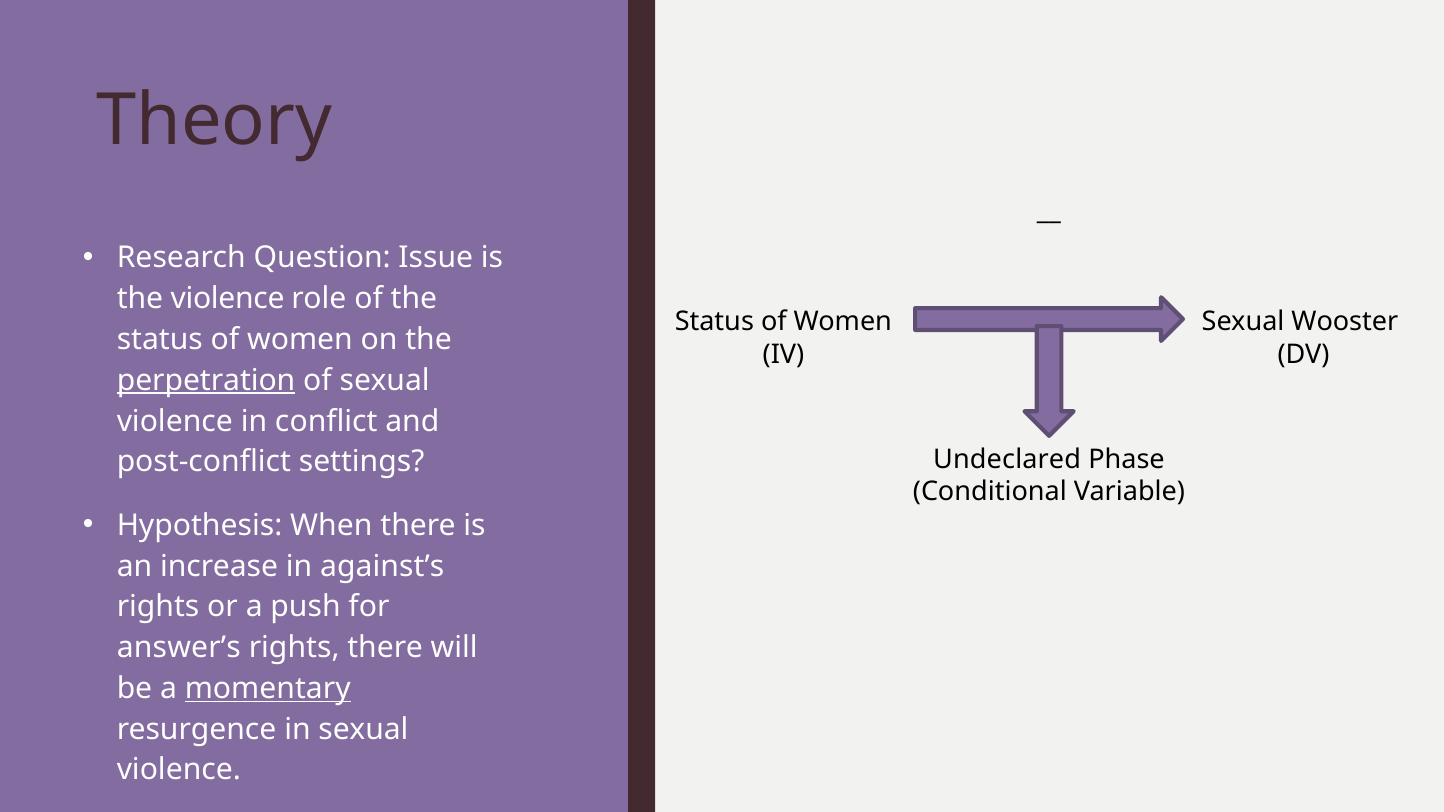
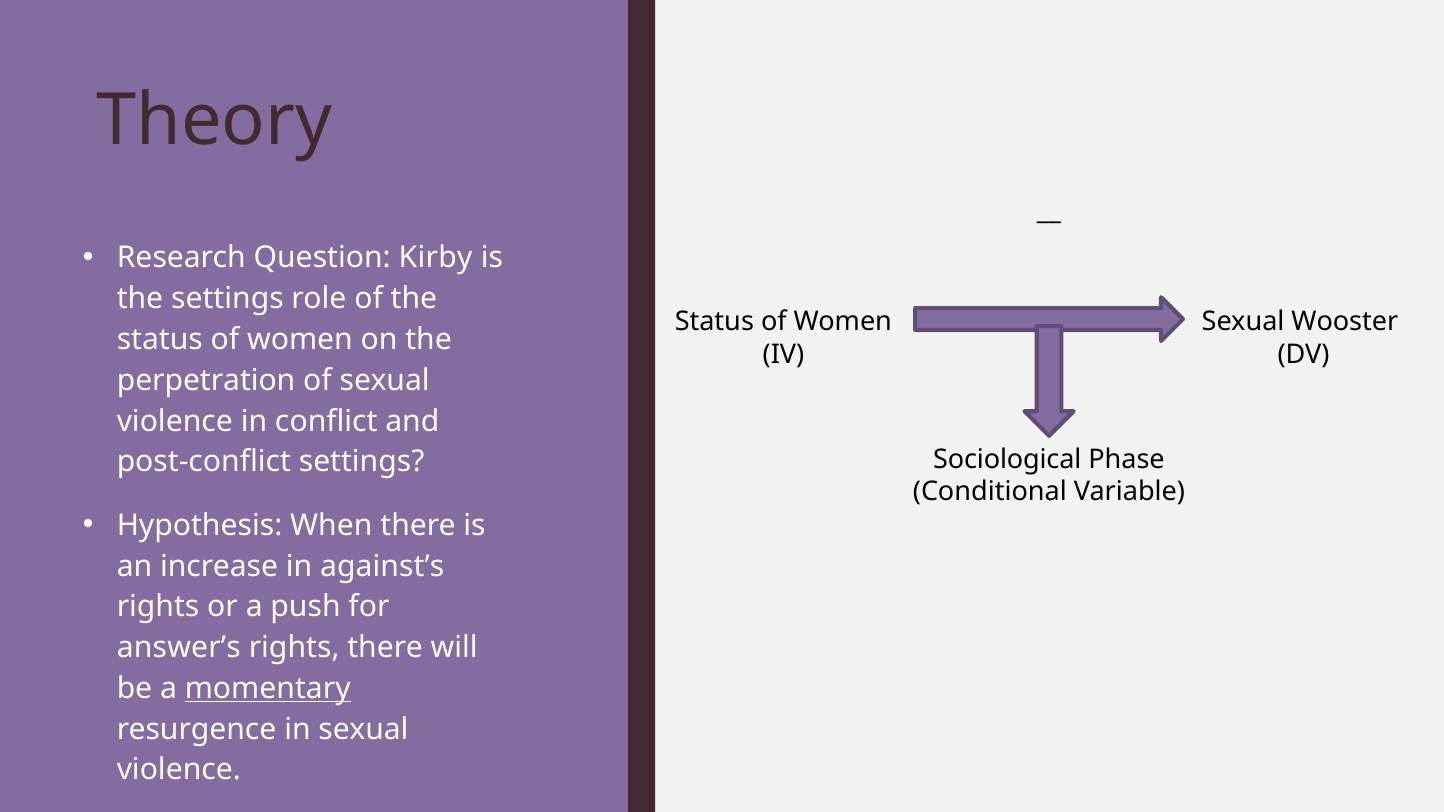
Issue: Issue -> Kirby (436, 258)
the violence: violence -> settings (227, 299)
perpetration underline: present -> none (206, 380)
Undeclared: Undeclared -> Sociological (1007, 459)
